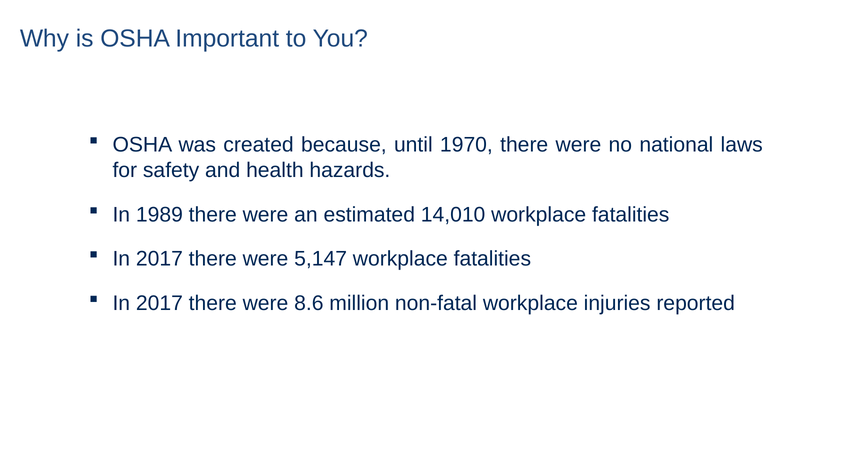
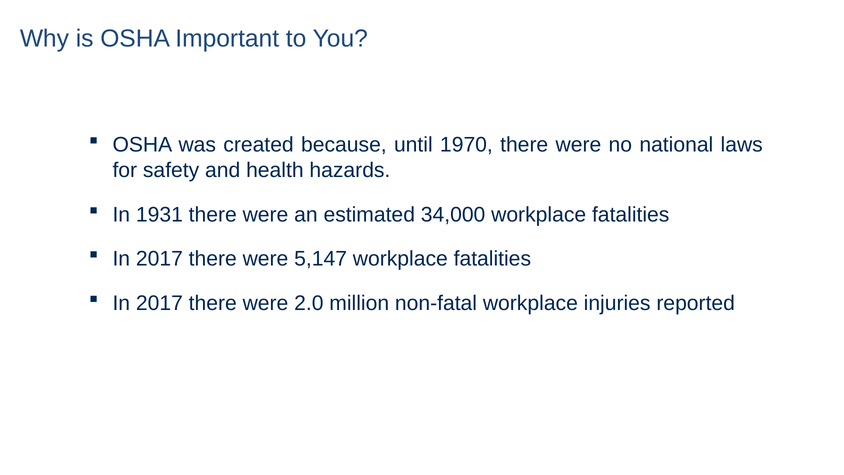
1989: 1989 -> 1931 (159, 215)
14,010: 14,010 -> 34,000 (453, 215)
8.6: 8.6 -> 2.0 (309, 303)
